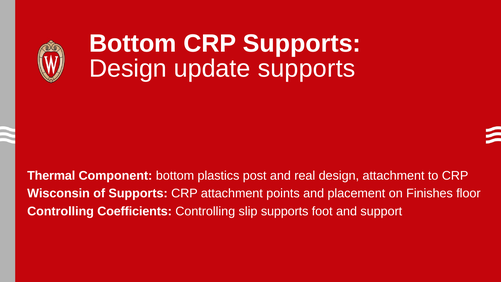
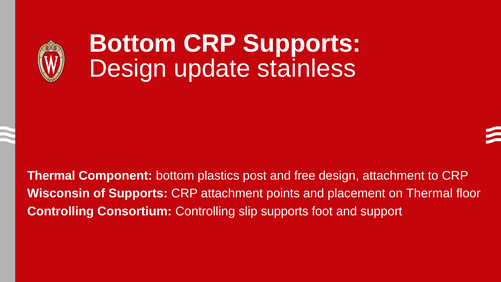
update supports: supports -> stainless (307, 69)
real: real -> free (305, 175)
on Finishes: Finishes -> Thermal (429, 193)
Coefficients: Coefficients -> Consortium (135, 211)
